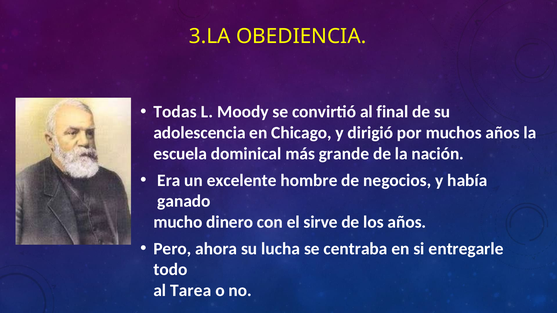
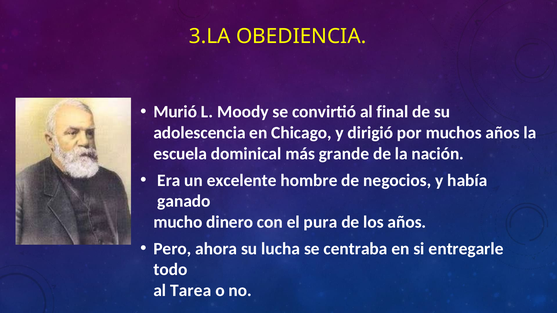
Todas: Todas -> Murió (175, 112)
sirve: sirve -> pura (321, 222)
